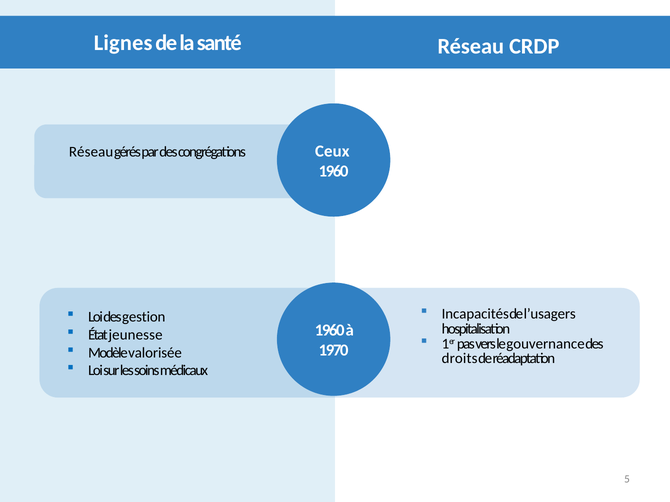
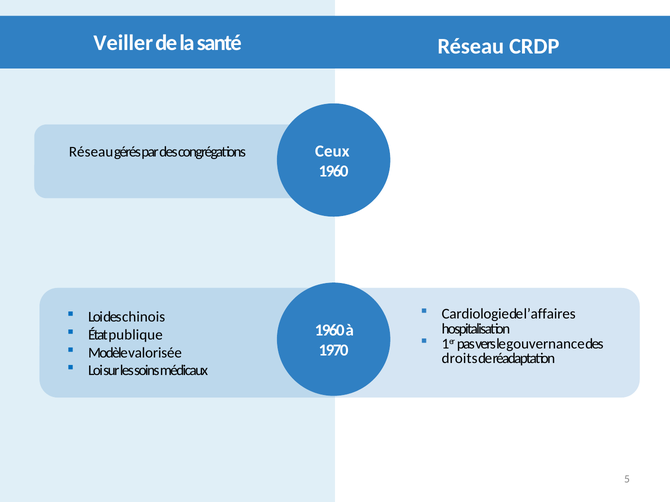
Lignes: Lignes -> Veiller (123, 43)
Incapacités: Incapacités -> Cardiologie (475, 314)
l’usagers: l’usagers -> l’affaires (550, 314)
gestion: gestion -> chinois (144, 317)
jeunesse: jeunesse -> publique (136, 335)
